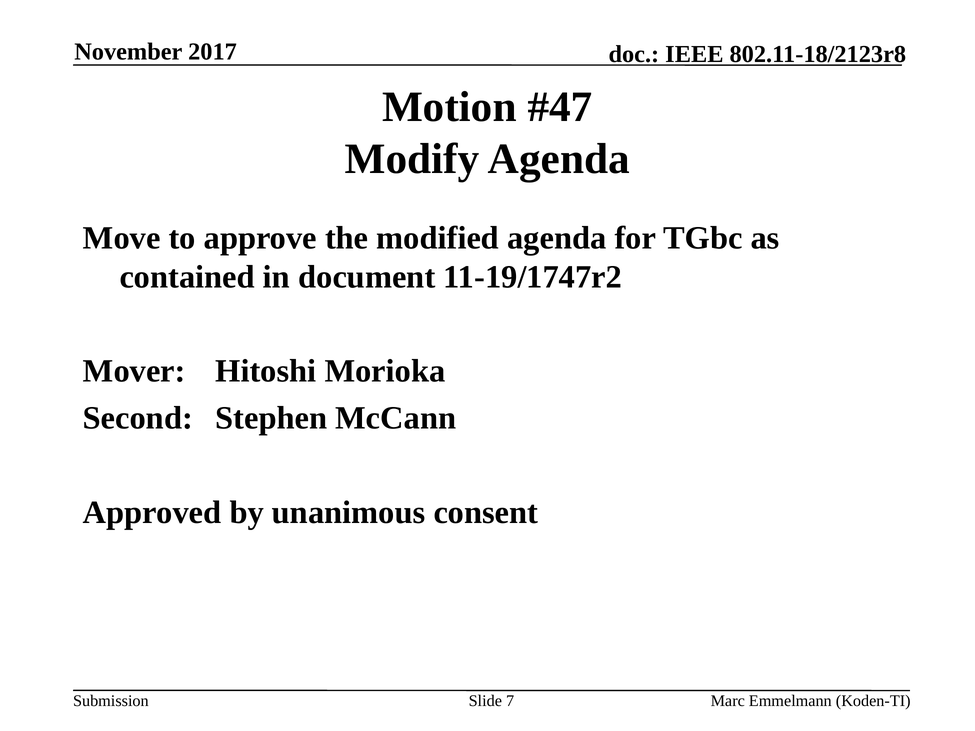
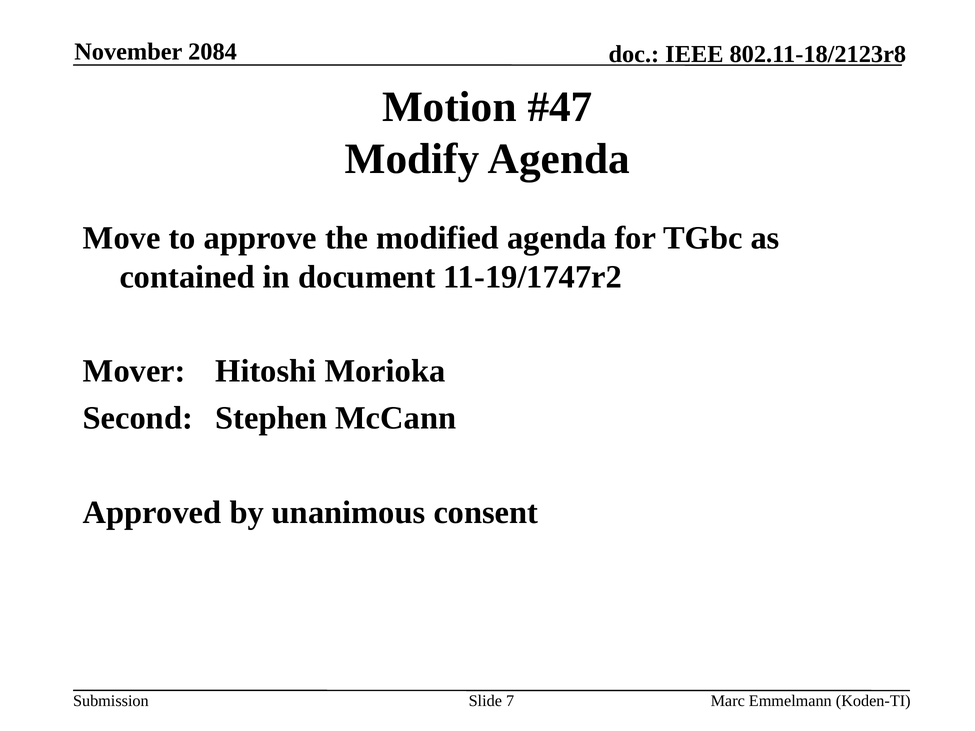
2017: 2017 -> 2084 (213, 52)
